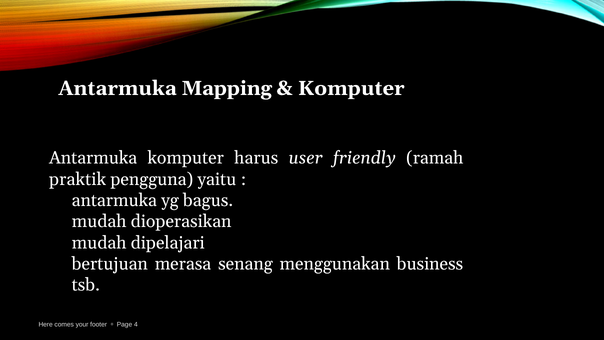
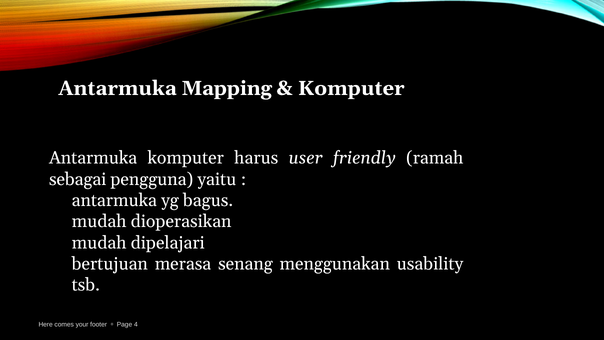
praktik: praktik -> sebagai (78, 179)
business: business -> usability (430, 264)
